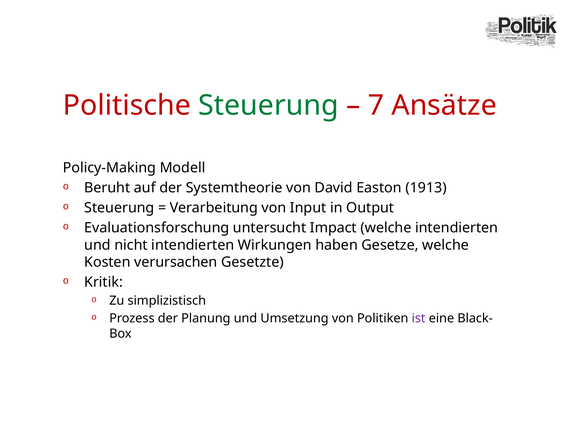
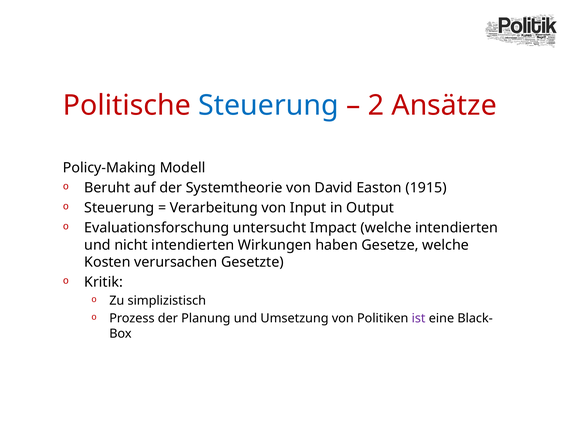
Steuerung colour: green -> blue (268, 106)
7: 7 -> 2 (376, 106)
1913: 1913 -> 1915 (426, 188)
